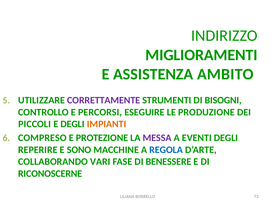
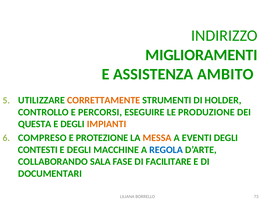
CORRETTAMENTE colour: purple -> orange (104, 100)
BISOGNI: BISOGNI -> HOLDER (223, 100)
PICCOLI: PICCOLI -> QUESTA (35, 124)
MESSA colour: purple -> orange (157, 138)
REPERIRE: REPERIRE -> CONTESTI (38, 150)
SONO: SONO -> DEGLI (79, 150)
VARI: VARI -> SALA (100, 162)
BENESSERE: BENESSERE -> FACILITARE (169, 162)
RICONOSCERNE: RICONOSCERNE -> DOCUMENTARI (50, 174)
